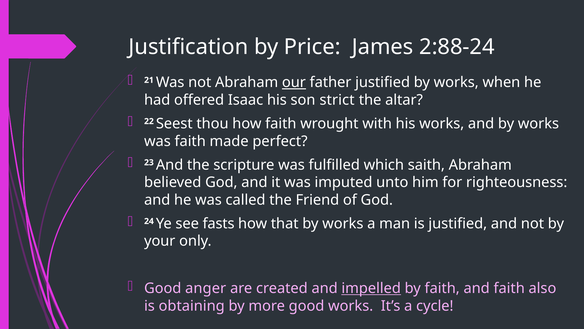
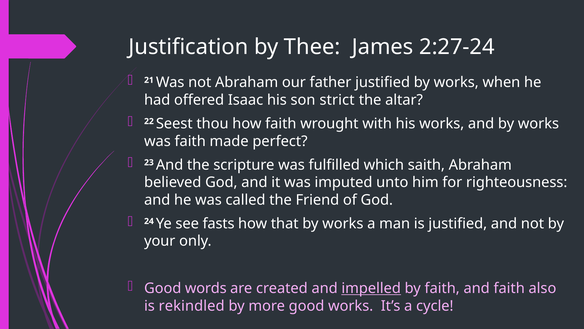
Price: Price -> Thee (312, 47)
2:88-24: 2:88-24 -> 2:27-24 (457, 47)
our underline: present -> none (294, 82)
anger: anger -> words (206, 288)
obtaining: obtaining -> rekindled (192, 306)
